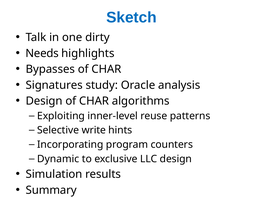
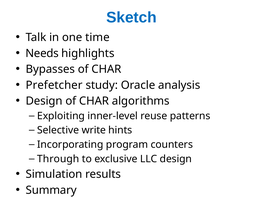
dirty: dirty -> time (97, 37)
Signatures: Signatures -> Prefetcher (54, 85)
Dynamic: Dynamic -> Through (58, 159)
